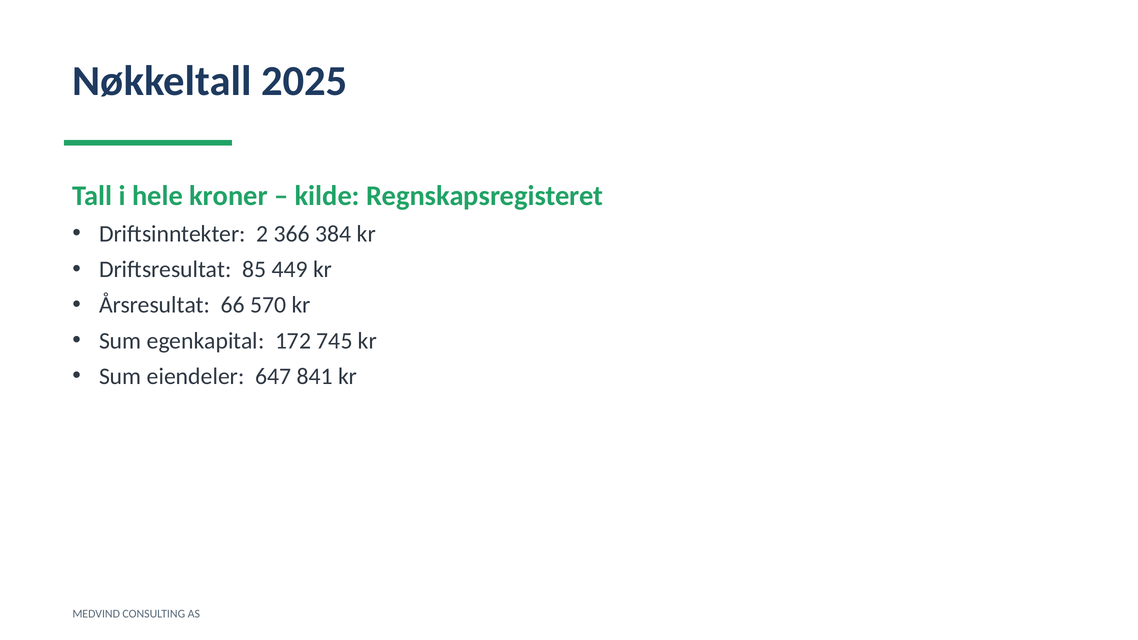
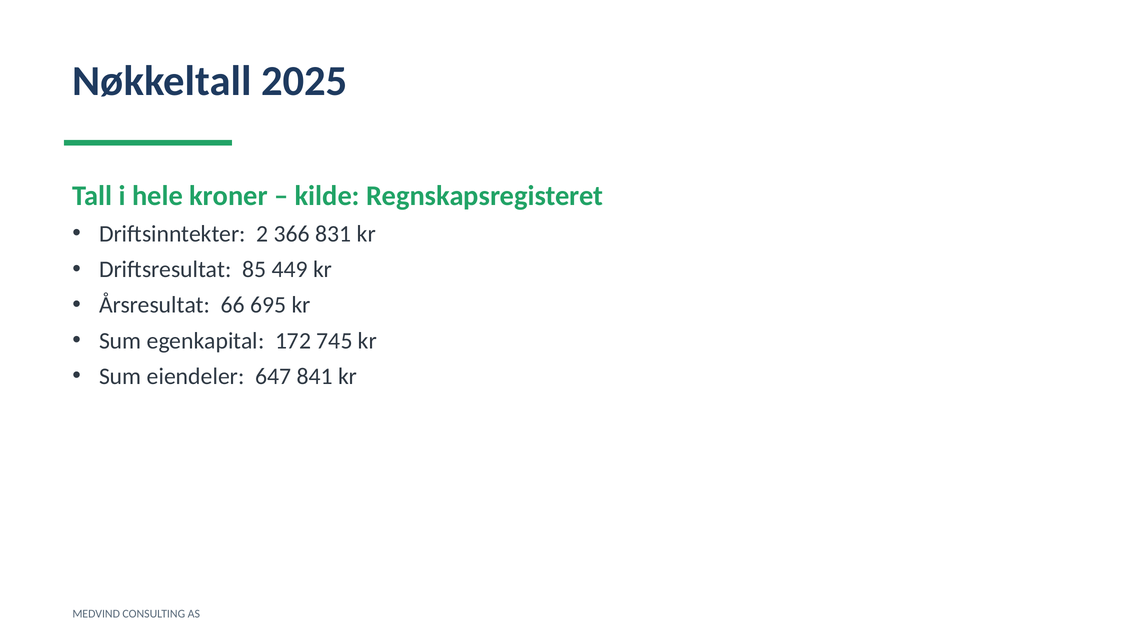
384: 384 -> 831 (333, 234)
570: 570 -> 695 (268, 305)
